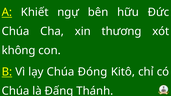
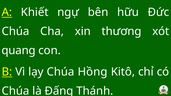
không: không -> quang (19, 50)
Đóng: Đóng -> Hồng (93, 72)
